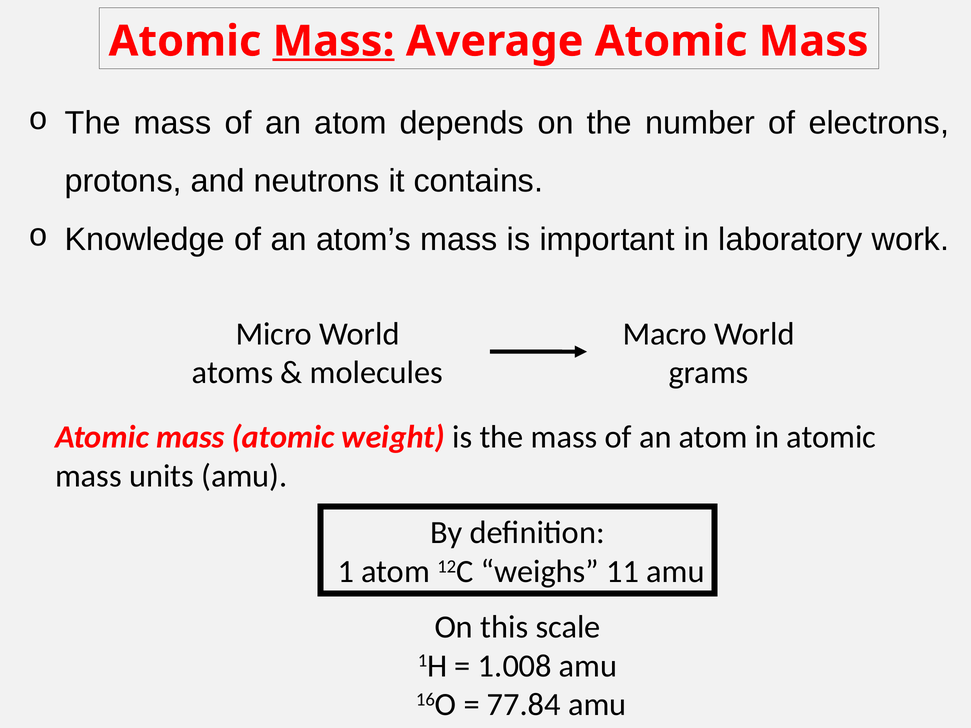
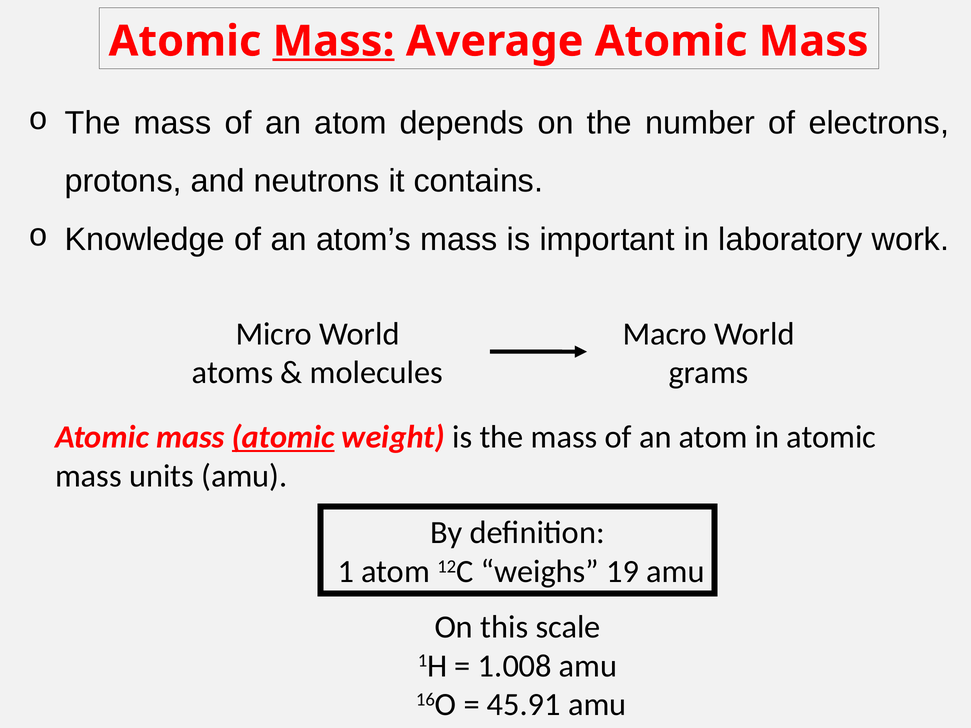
atomic underline: none -> present (283, 437)
11: 11 -> 19 (623, 572)
77.84: 77.84 -> 45.91 (524, 705)
